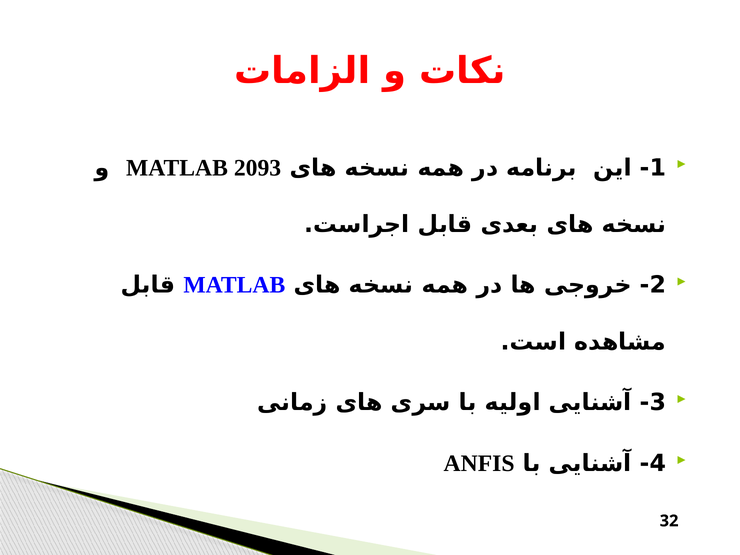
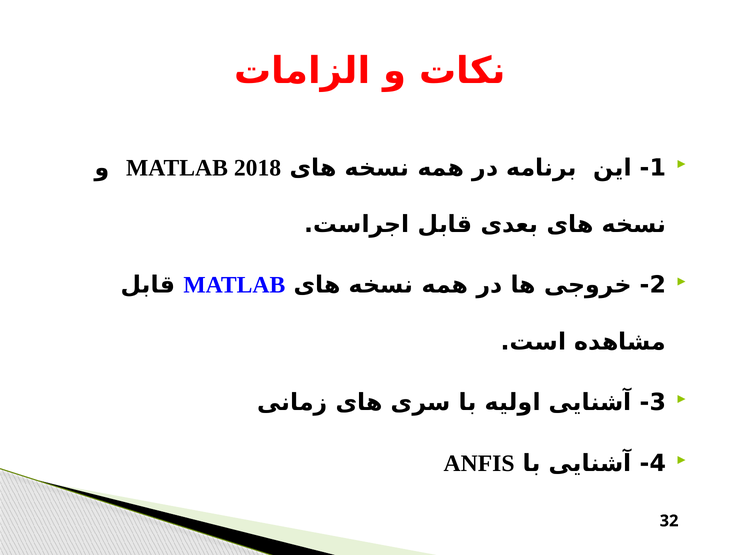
2093: 2093 -> 2018 (258, 168)
